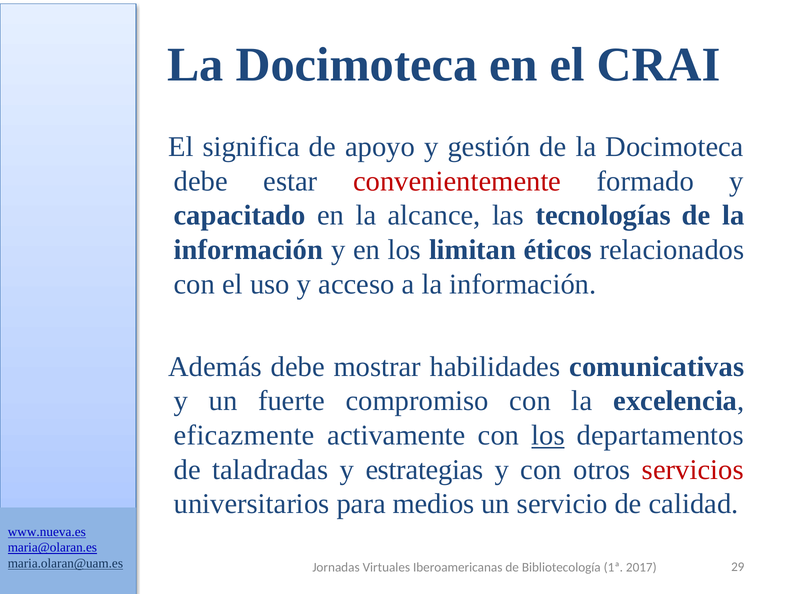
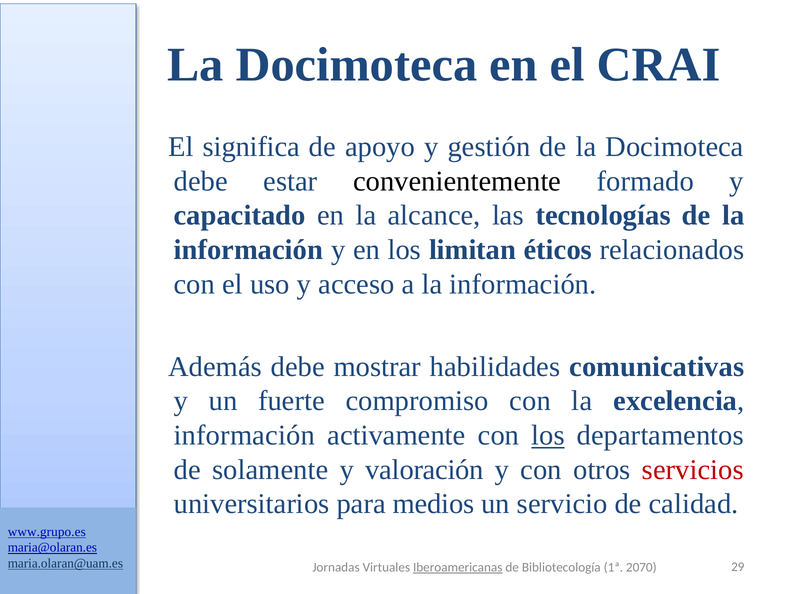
convenientemente colour: red -> black (457, 181)
eficazmente: eficazmente -> información (244, 435)
taladradas: taladradas -> solamente (270, 470)
estrategias: estrategias -> valoración (424, 470)
www.nueva.es: www.nueva.es -> www.grupo.es (47, 532)
Iberoamericanas underline: none -> present (458, 567)
2017: 2017 -> 2070 (641, 567)
